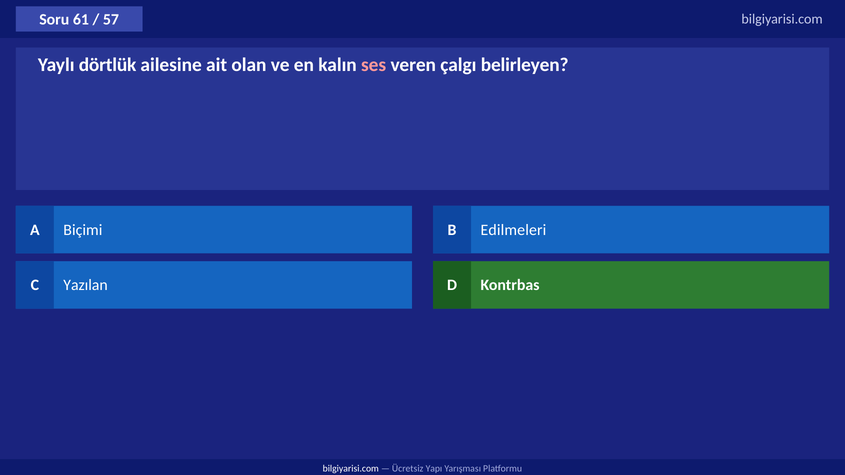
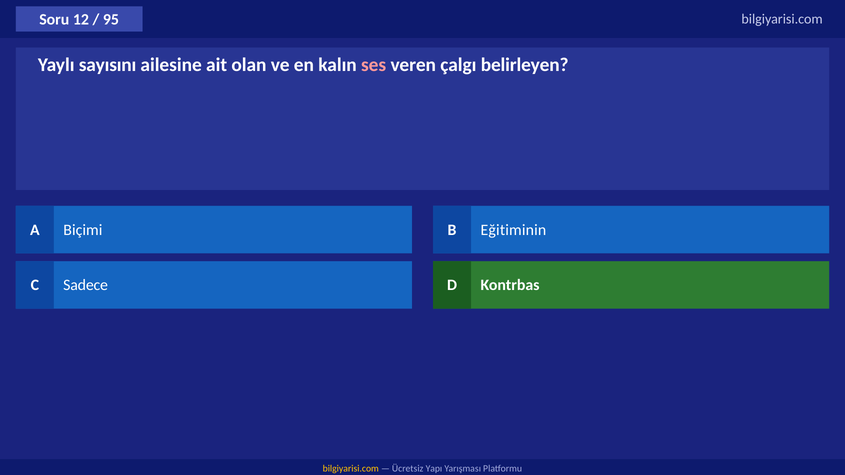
61: 61 -> 12 (81, 19)
57: 57 -> 95 (111, 19)
dörtlük: dörtlük -> sayısını (108, 65)
Edilmeleri: Edilmeleri -> Eğitiminin (513, 230)
Yazılan: Yazılan -> Sadece (86, 285)
bilgiyarisi.com colour: white -> yellow (351, 469)
